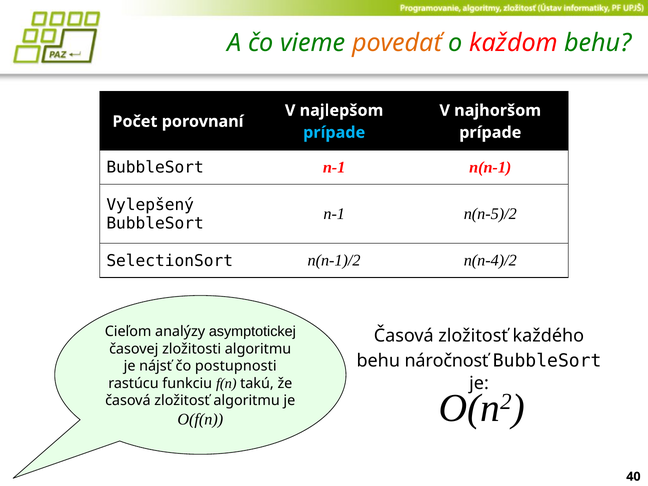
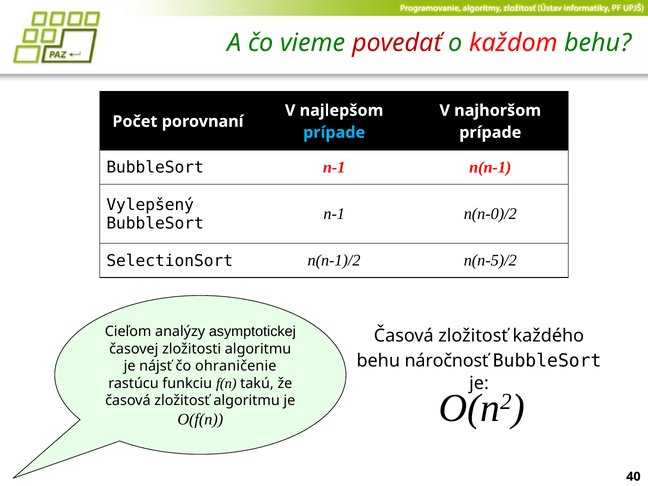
povedať colour: orange -> red (397, 43)
n(n-5)/2: n(n-5)/2 -> n(n-0)/2 (490, 214)
n(n-4)/2: n(n-4)/2 -> n(n-5)/2 (490, 261)
postupnosti: postupnosti -> ohraničenie (236, 366)
